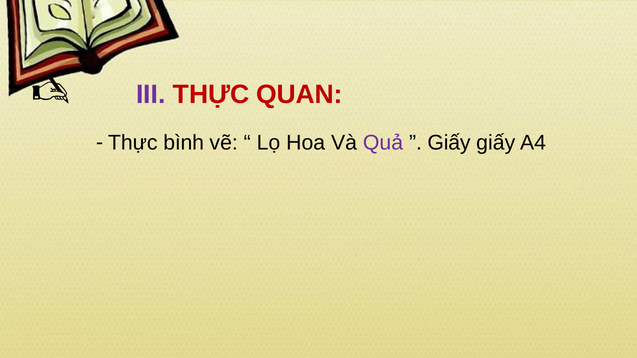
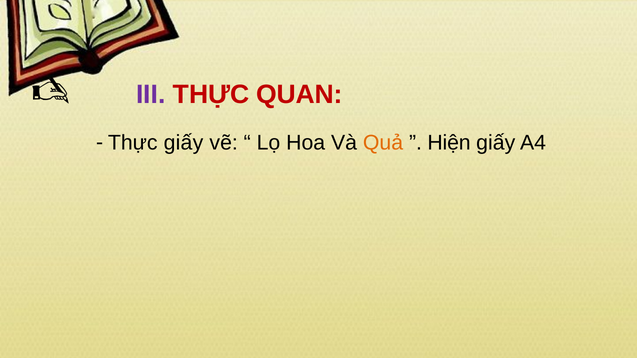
Thực bình: bình -> giấy (183, 143)
Quả colour: purple -> orange (383, 143)
Giấy: Giấy -> Hiện (449, 143)
